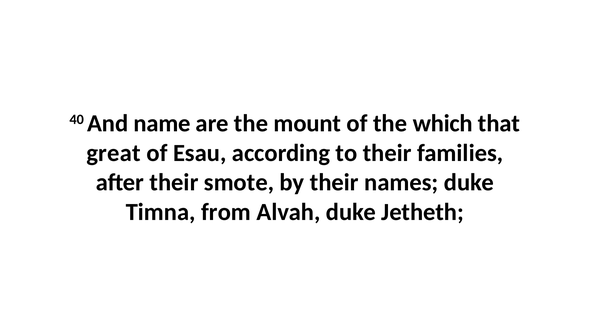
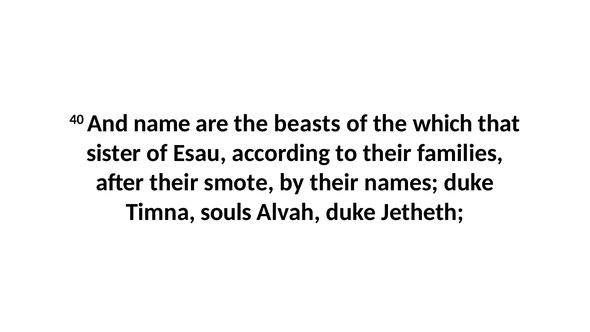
mount: mount -> beasts (307, 123)
great: great -> sister (114, 153)
from: from -> souls (226, 212)
